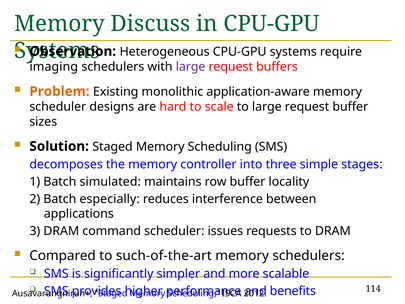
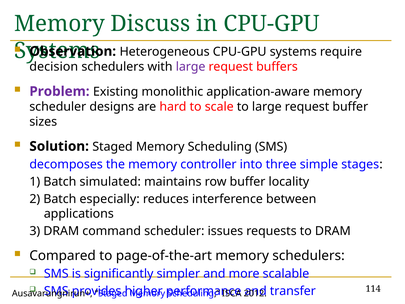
imaging: imaging -> decision (54, 67)
Problem colour: orange -> purple (59, 91)
such-of-the-art: such-of-the-art -> page-of-the-art (164, 255)
benefits: benefits -> transfer (293, 291)
